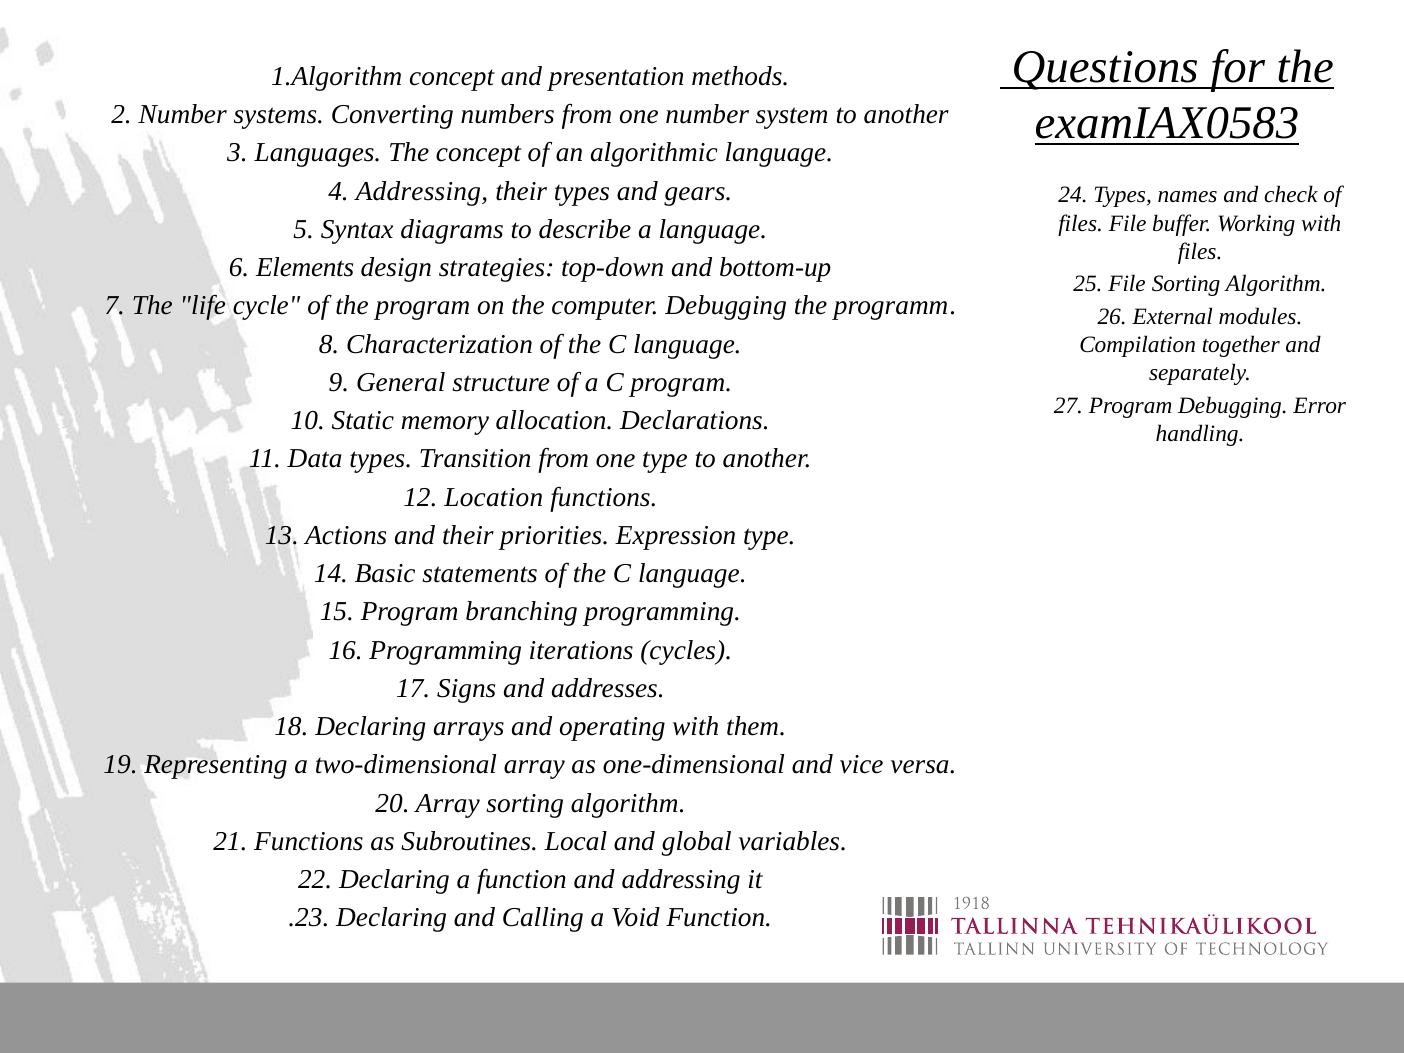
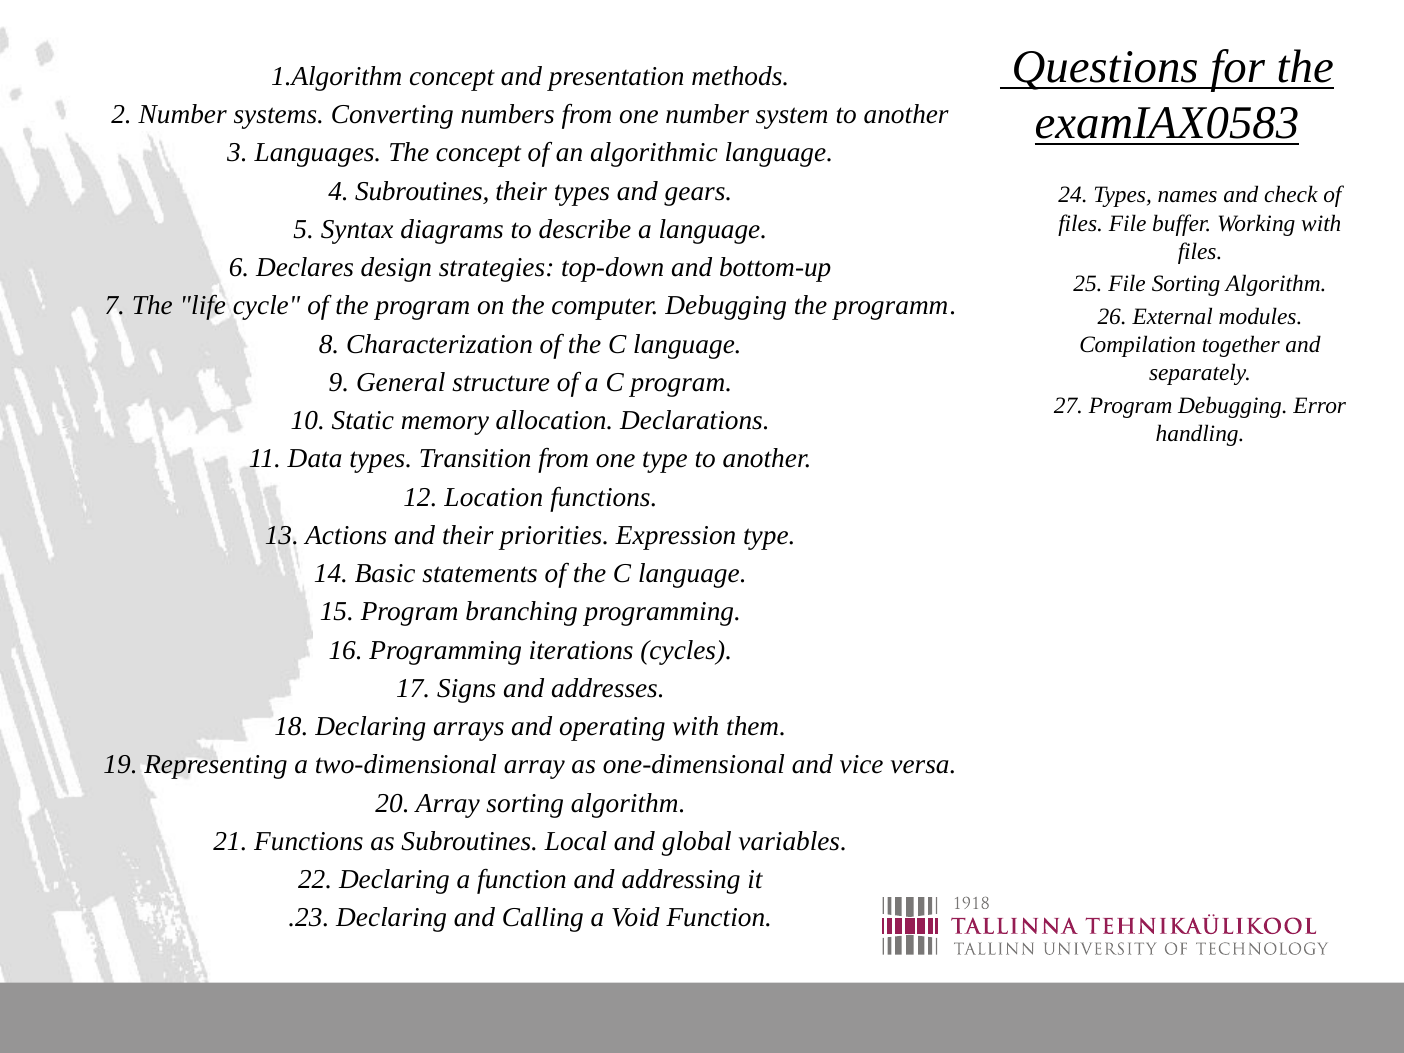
4 Addressing: Addressing -> Subroutines (422, 191)
Elements: Elements -> Declares (305, 268)
